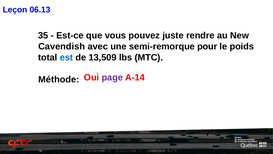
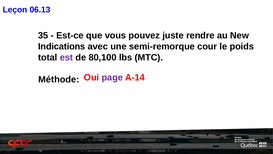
Cavendish: Cavendish -> Indications (62, 46)
pour: pour -> cour (207, 46)
est colour: blue -> purple (66, 57)
13,509: 13,509 -> 80,100 (103, 57)
